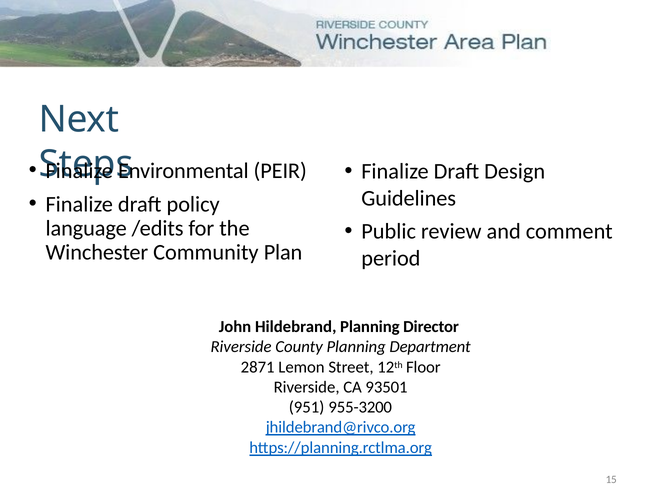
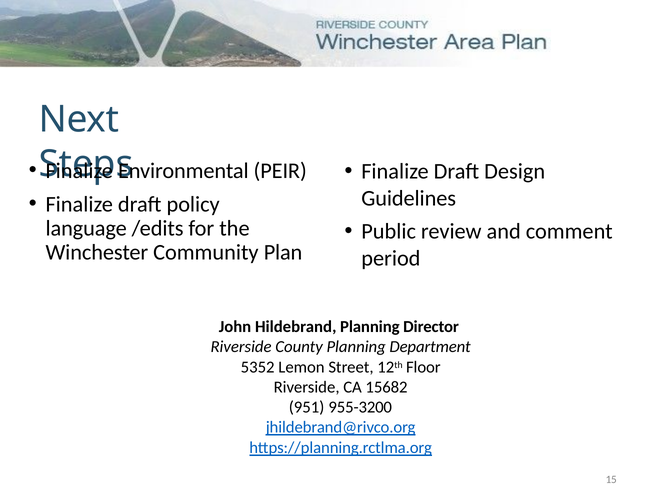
2871: 2871 -> 5352 (258, 367)
93501: 93501 -> 15682 (387, 387)
